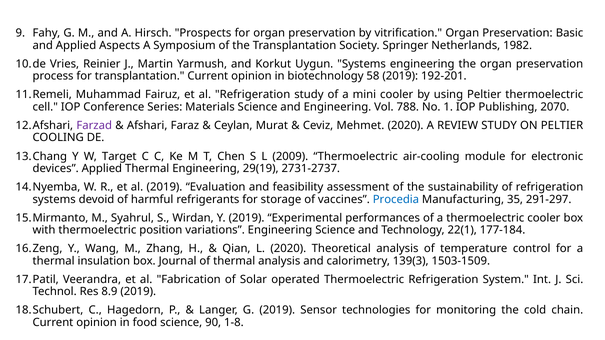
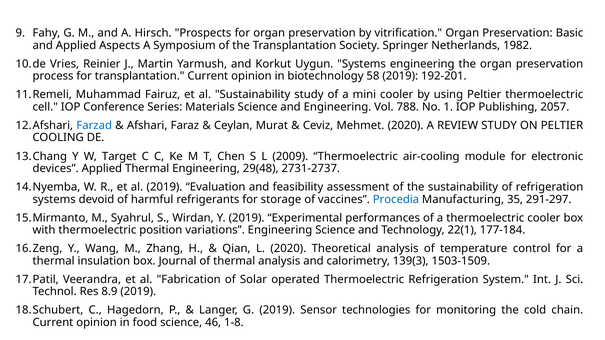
al Refrigeration: Refrigeration -> Sustainability (253, 95)
2070: 2070 -> 2057 (555, 107)
Farzad colour: purple -> blue (94, 126)
29(19: 29(19 -> 29(48 (261, 169)
90: 90 -> 46 (213, 323)
